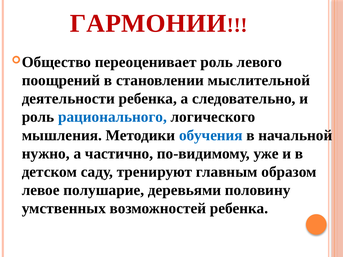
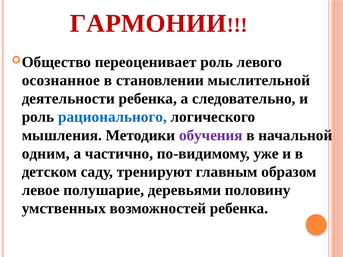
поощрений: поощрений -> осознанное (61, 80)
обучения colour: blue -> purple (211, 135)
нужно: нужно -> одним (46, 154)
